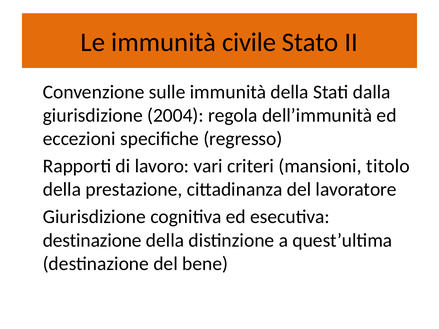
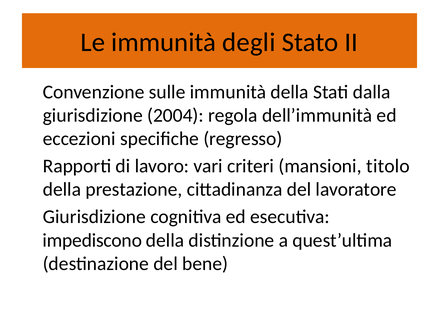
civile: civile -> degli (249, 42)
destinazione: destinazione -> impediscono (92, 240)
